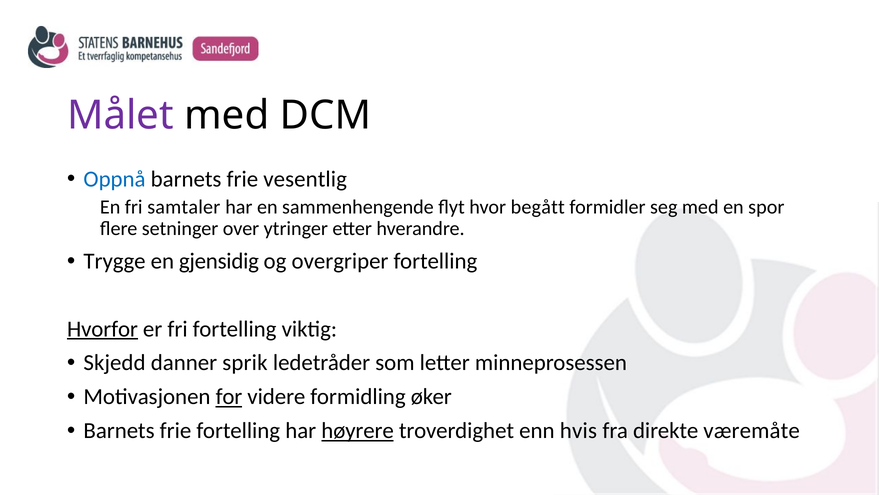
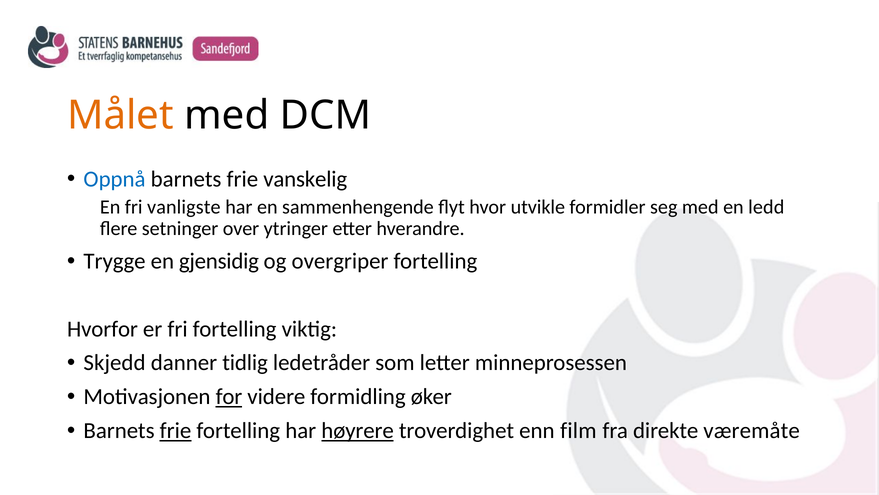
Målet colour: purple -> orange (120, 115)
vesentlig: vesentlig -> vanskelig (305, 179)
samtaler: samtaler -> vanligste (184, 207)
begått: begått -> utvikle (538, 207)
spor: spor -> ledd (766, 207)
Hvorfor underline: present -> none (102, 329)
sprik: sprik -> tidlig (245, 363)
frie underline: none -> present (176, 430)
hvis: hvis -> film (578, 430)
